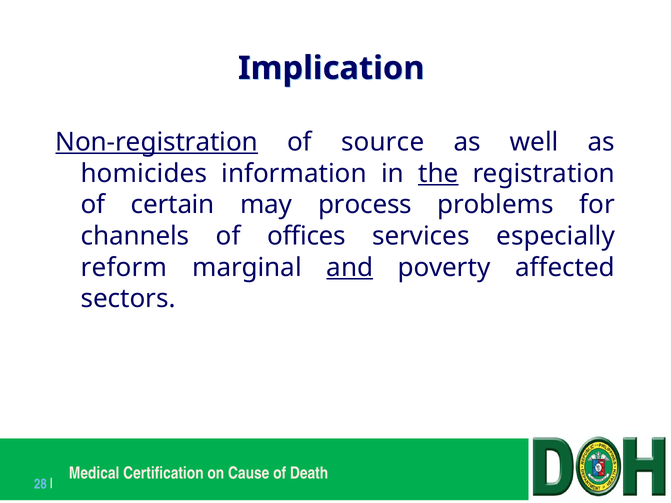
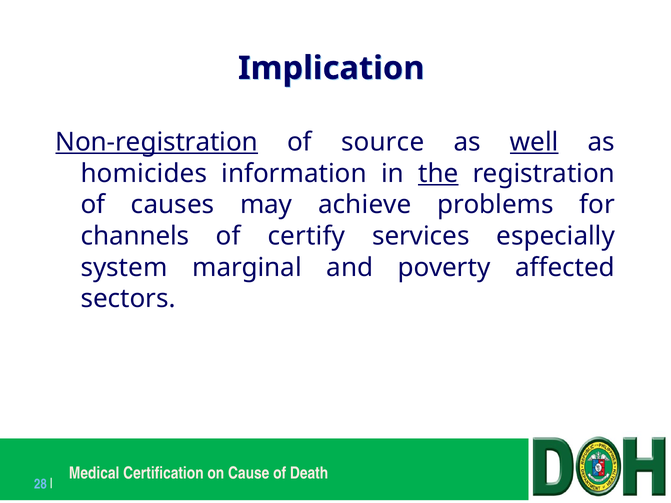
well underline: none -> present (534, 142)
certain: certain -> causes (173, 205)
process: process -> achieve (365, 205)
offices: offices -> certify (306, 236)
reform: reform -> system (124, 268)
and underline: present -> none (350, 268)
